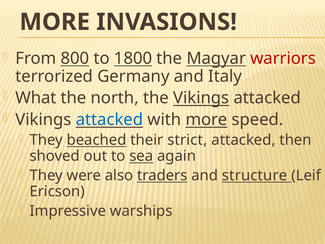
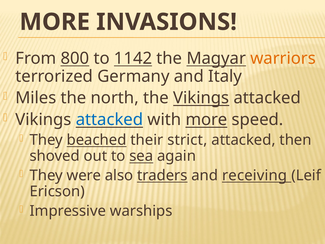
1800: 1800 -> 1142 (133, 58)
warriors colour: red -> orange (283, 58)
What: What -> Miles (36, 98)
structure: structure -> receiving (255, 175)
